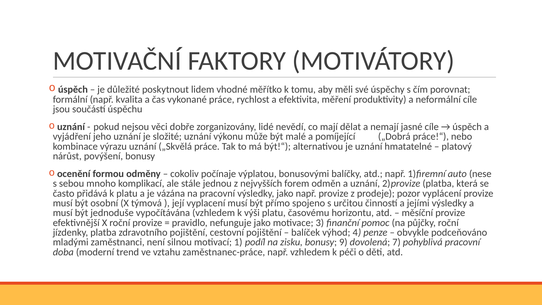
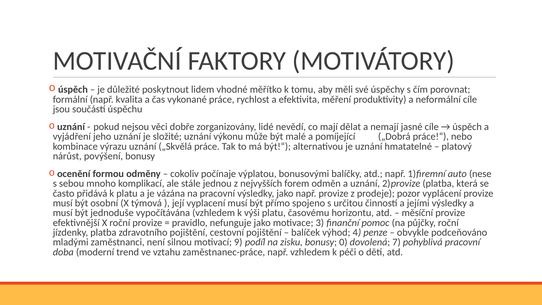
1: 1 -> 9 (238, 242)
9: 9 -> 0 (343, 242)
